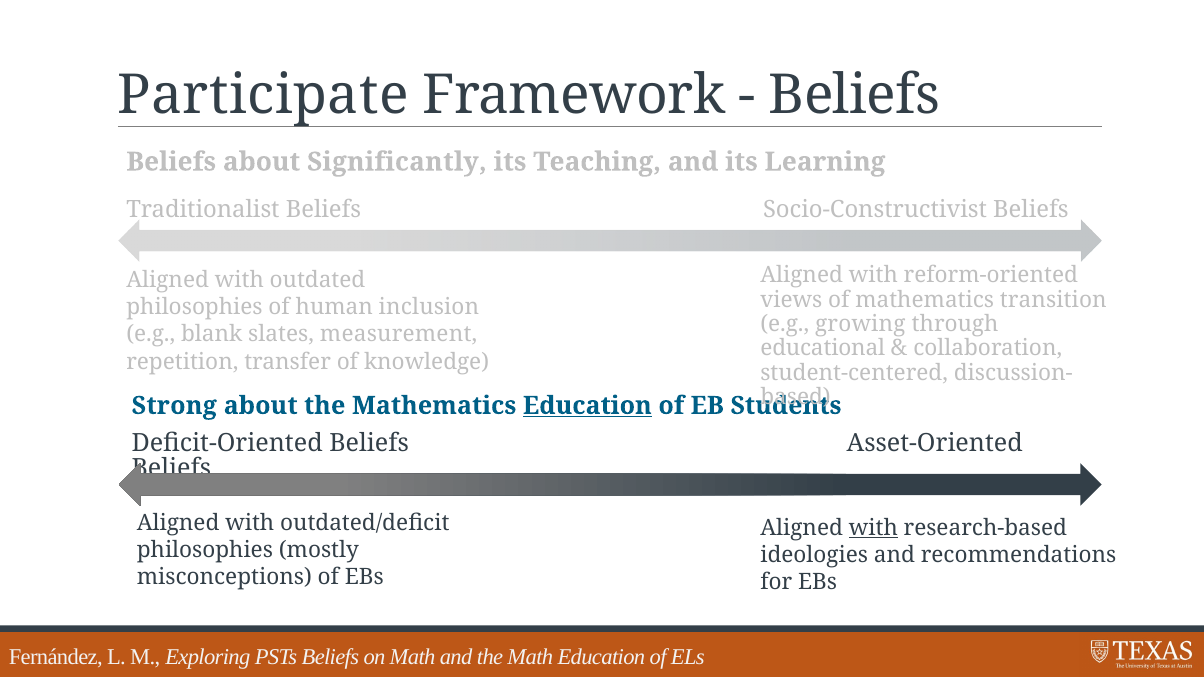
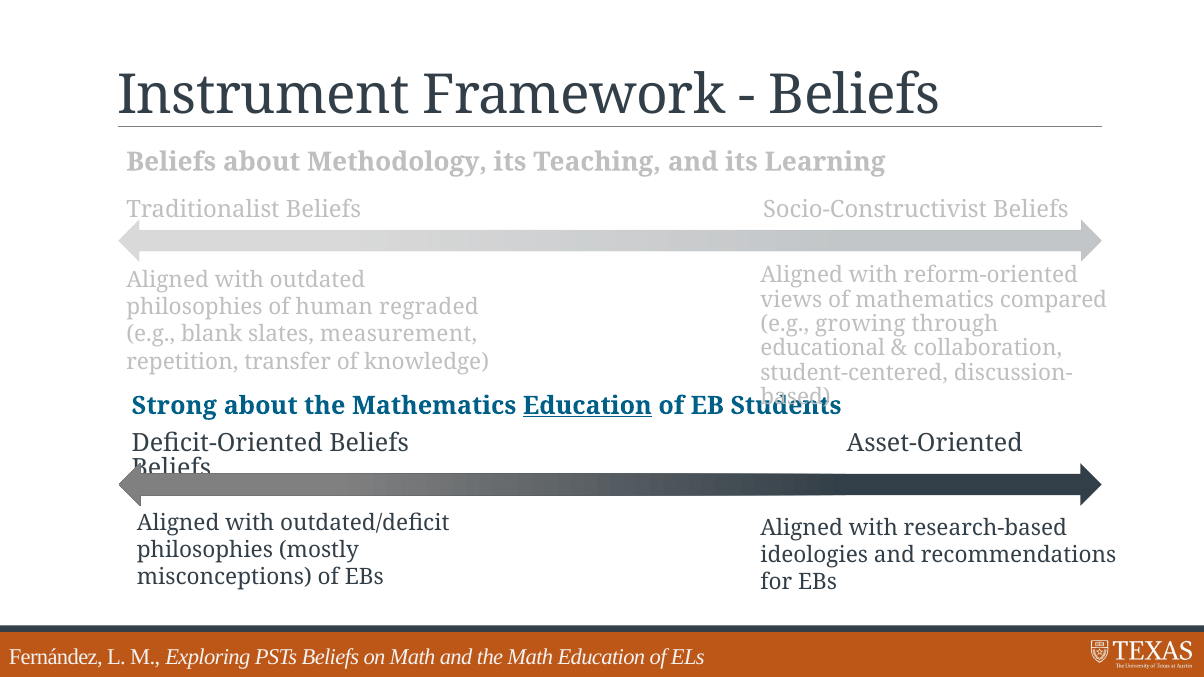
Participate: Participate -> Instrument (264, 95)
Significantly: Significantly -> Methodology (397, 162)
transition: transition -> compared (1053, 300)
inclusion: inclusion -> regraded (429, 308)
with underline: present -> none (873, 528)
